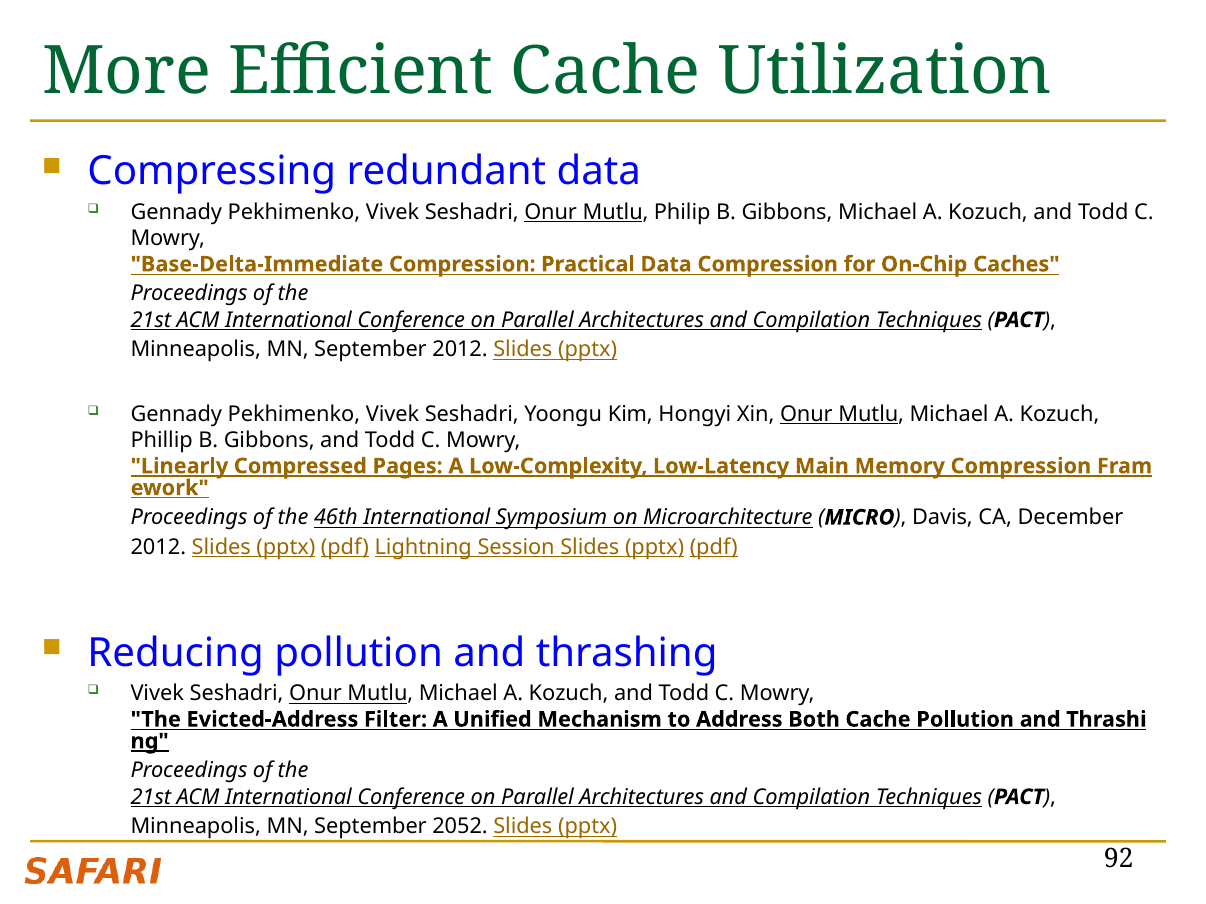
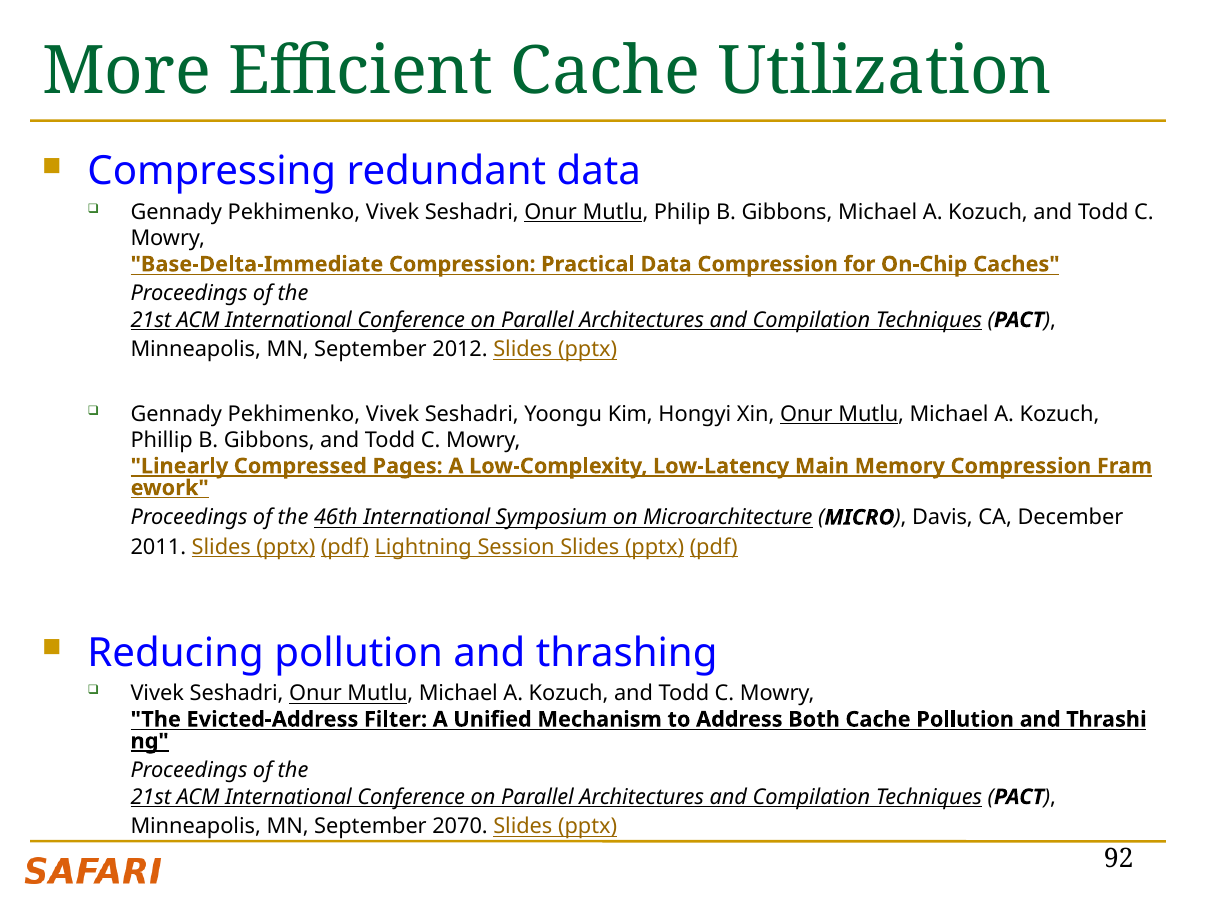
2012: 2012 -> 2011 (158, 547)
2052: 2052 -> 2070 (460, 827)
